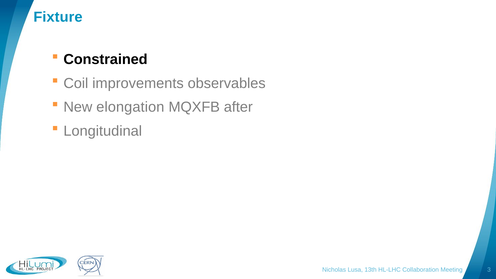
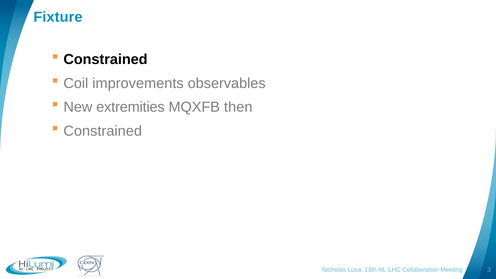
elongation: elongation -> extremities (130, 107)
after: after -> then (238, 107)
Longitudinal: Longitudinal -> Constrained (103, 131)
